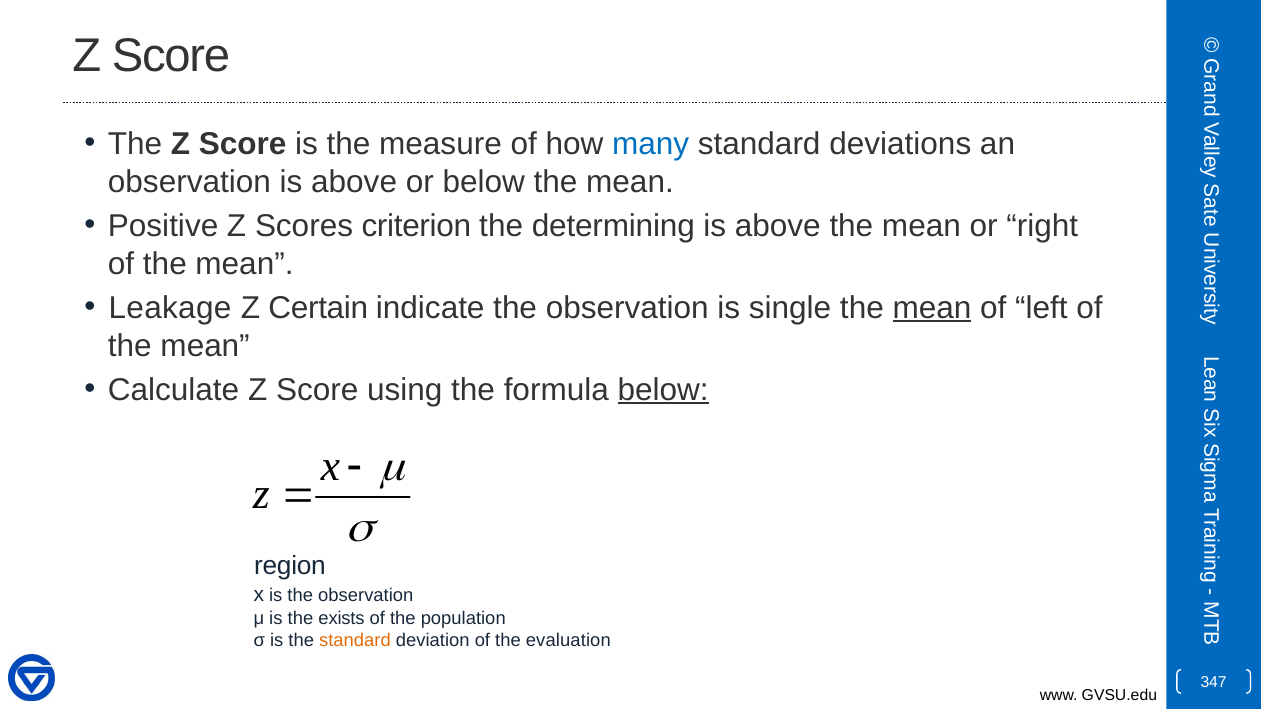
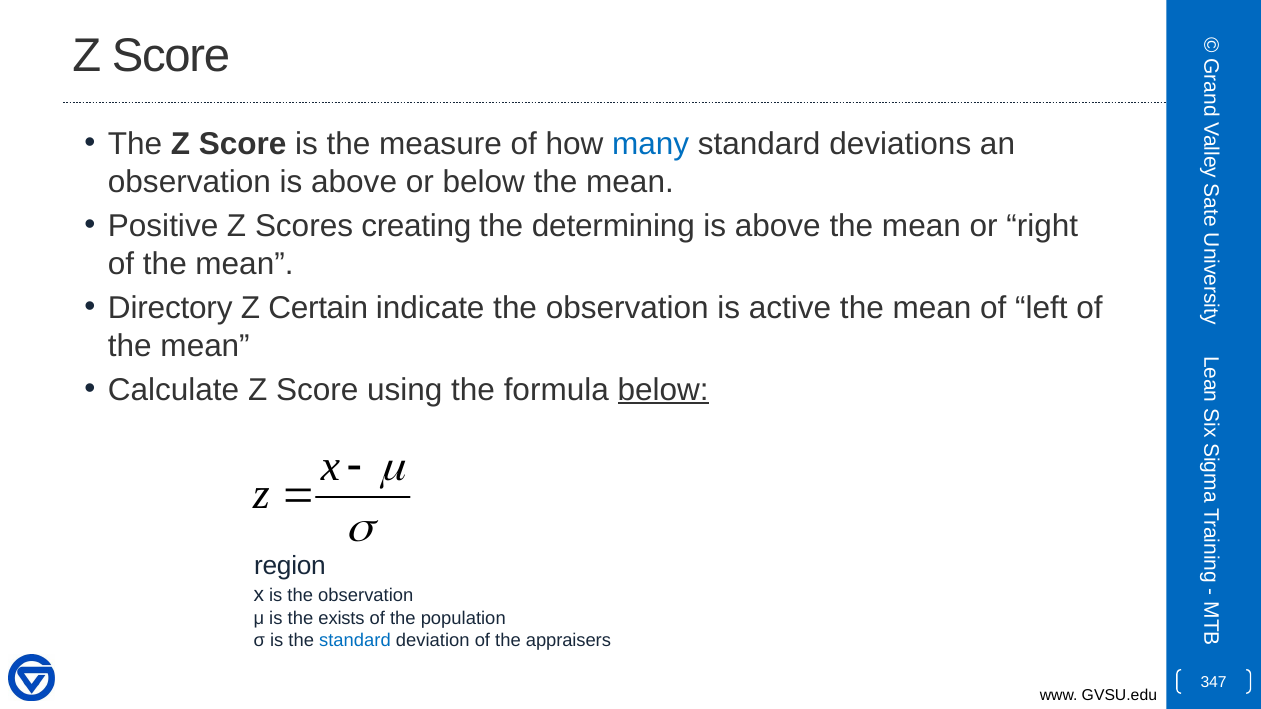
criterion: criterion -> creating (416, 226)
Leakage: Leakage -> Directory (170, 308)
single: single -> active (790, 308)
mean underline: present -> none (932, 308)
standard colour: orange -> blue (355, 641)
evaluation: evaluation -> appraisers (568, 641)
